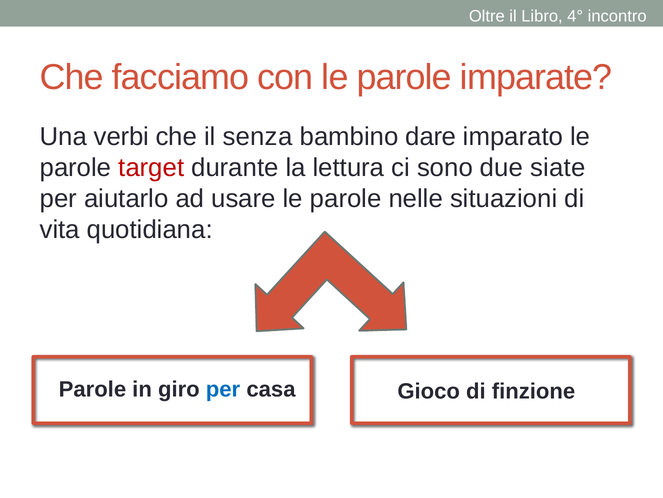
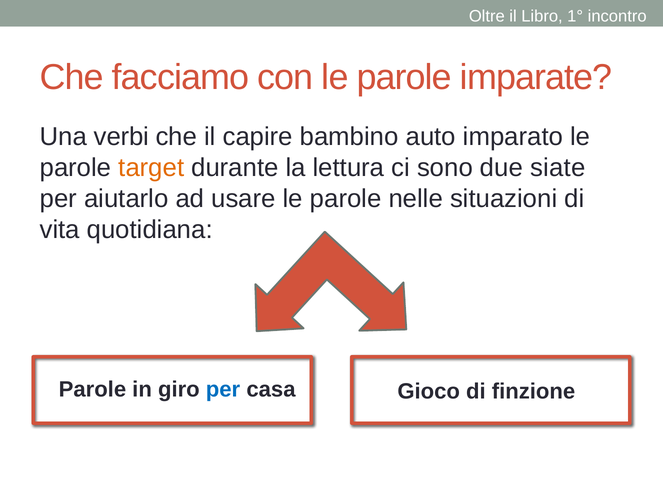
4°: 4° -> 1° (575, 16)
senza: senza -> capire (258, 137)
dare: dare -> auto (431, 137)
target colour: red -> orange (151, 167)
